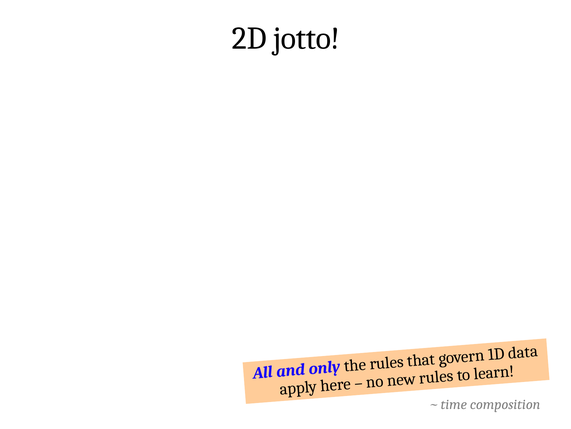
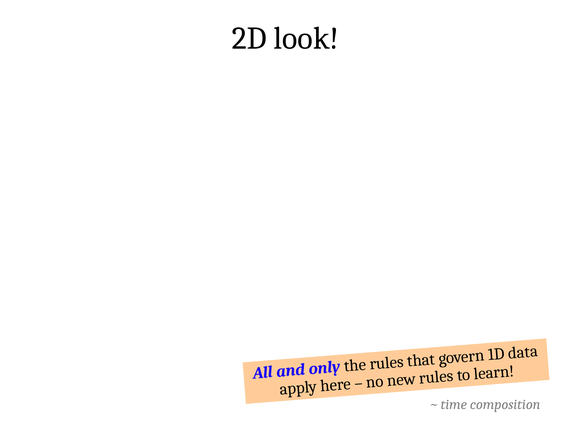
jotto: jotto -> look (306, 38)
